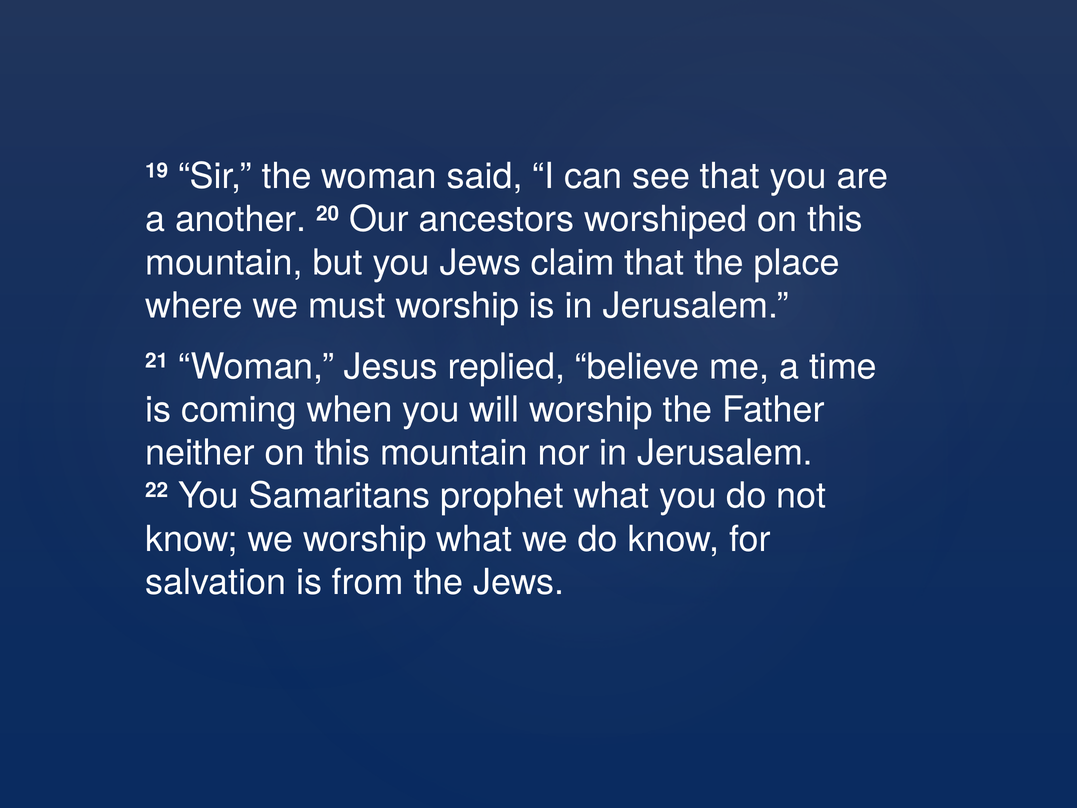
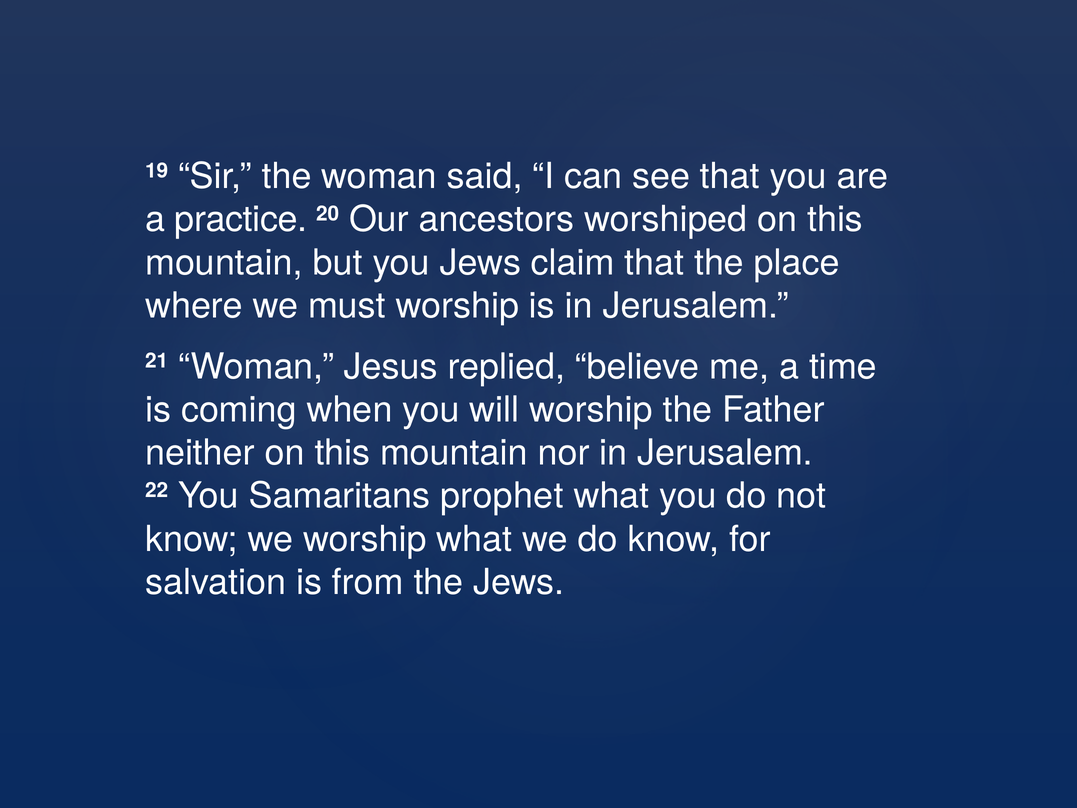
another: another -> practice (241, 220)
